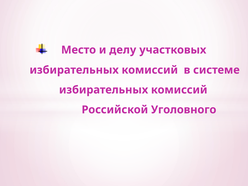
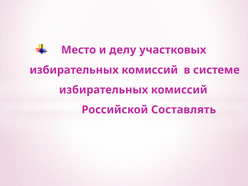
Уголовного: Уголовного -> Составлять (184, 110)
